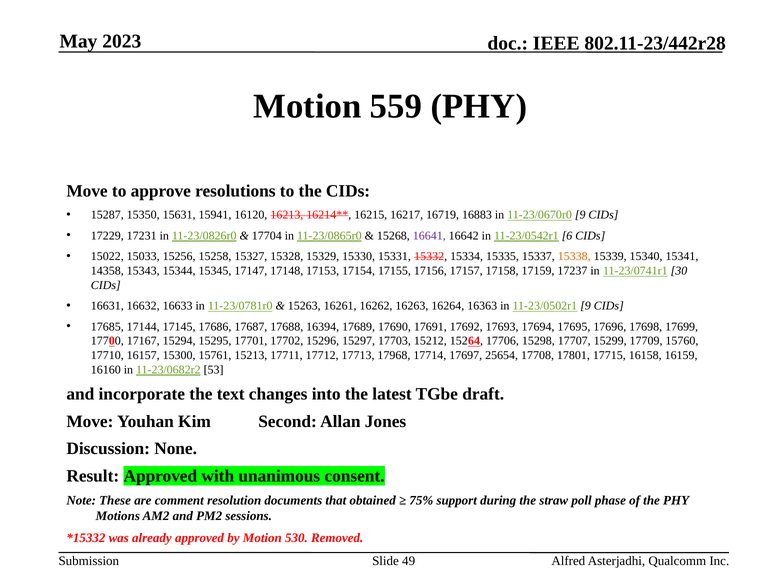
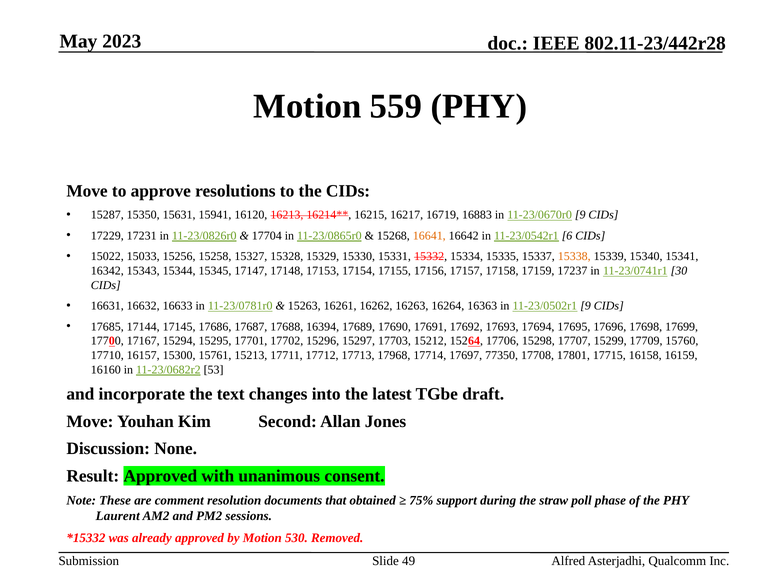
16641 colour: purple -> orange (429, 236)
14358: 14358 -> 16342 (107, 271)
25654: 25654 -> 77350 (502, 356)
Motions: Motions -> Laurent (118, 517)
